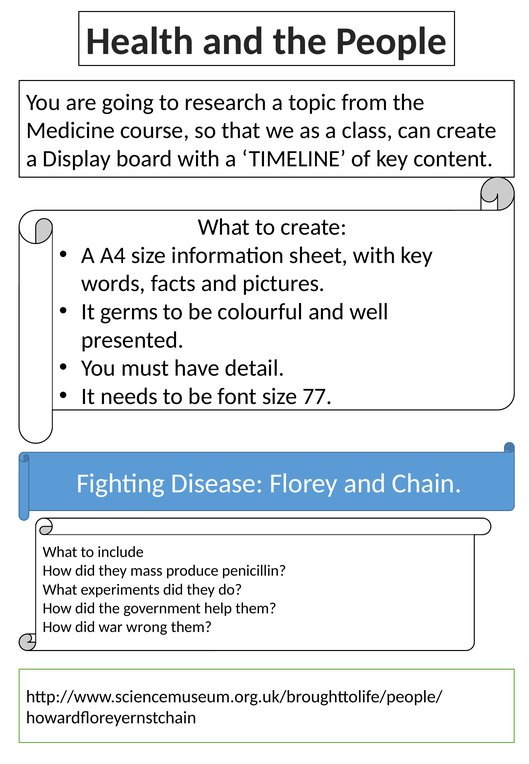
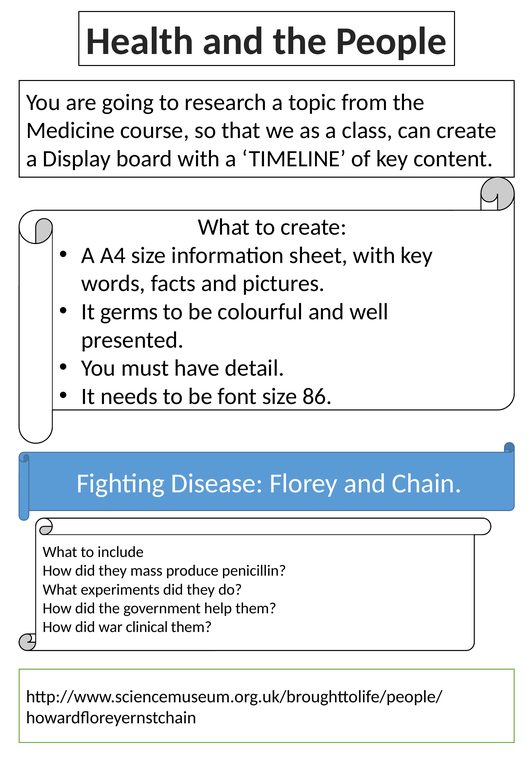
77: 77 -> 86 (317, 396)
wrong: wrong -> clinical (147, 627)
